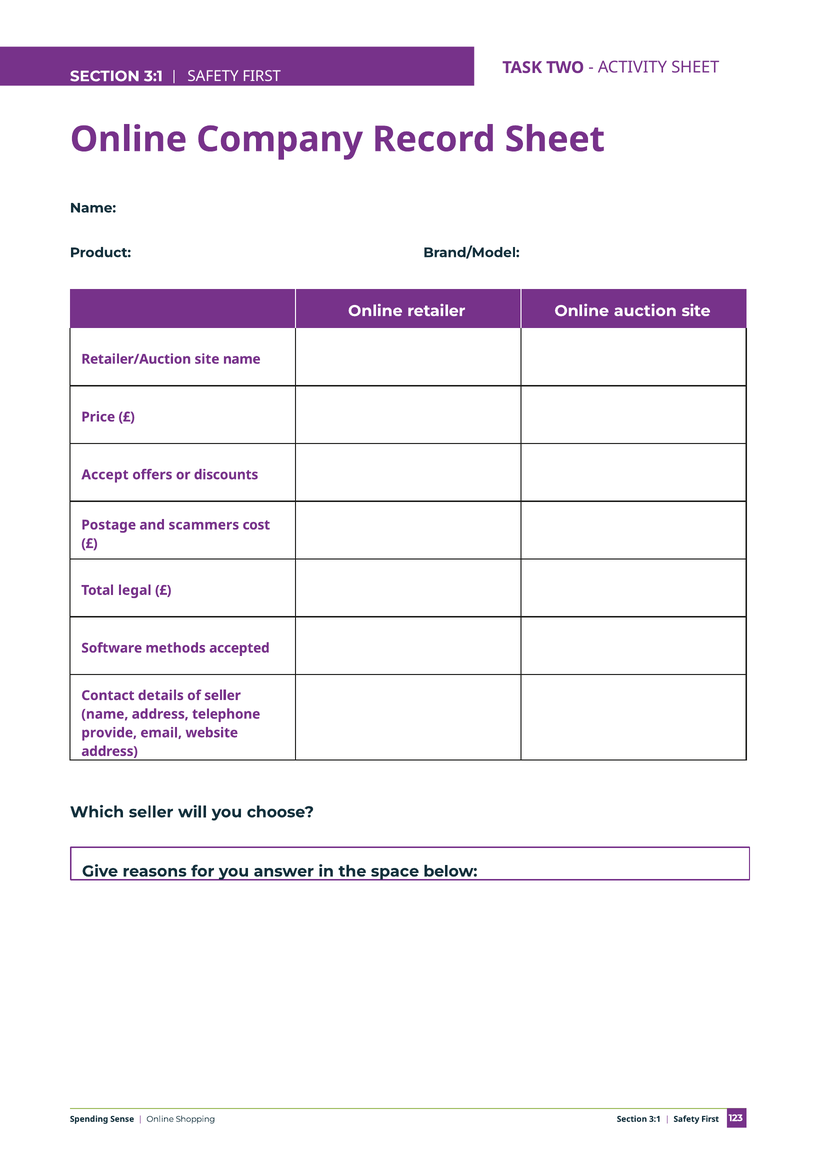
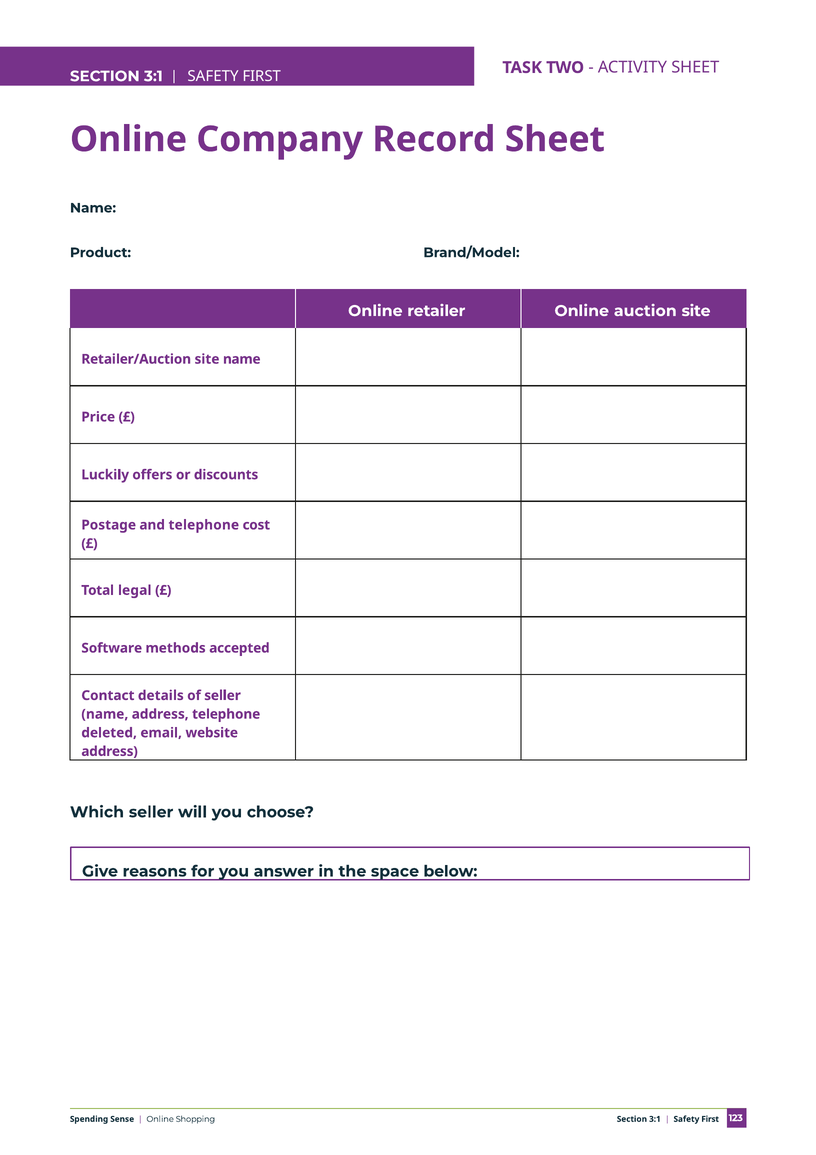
Accept: Accept -> Luckily (105, 475)
and scammers: scammers -> telephone (204, 525)
provide: provide -> deleted (109, 733)
